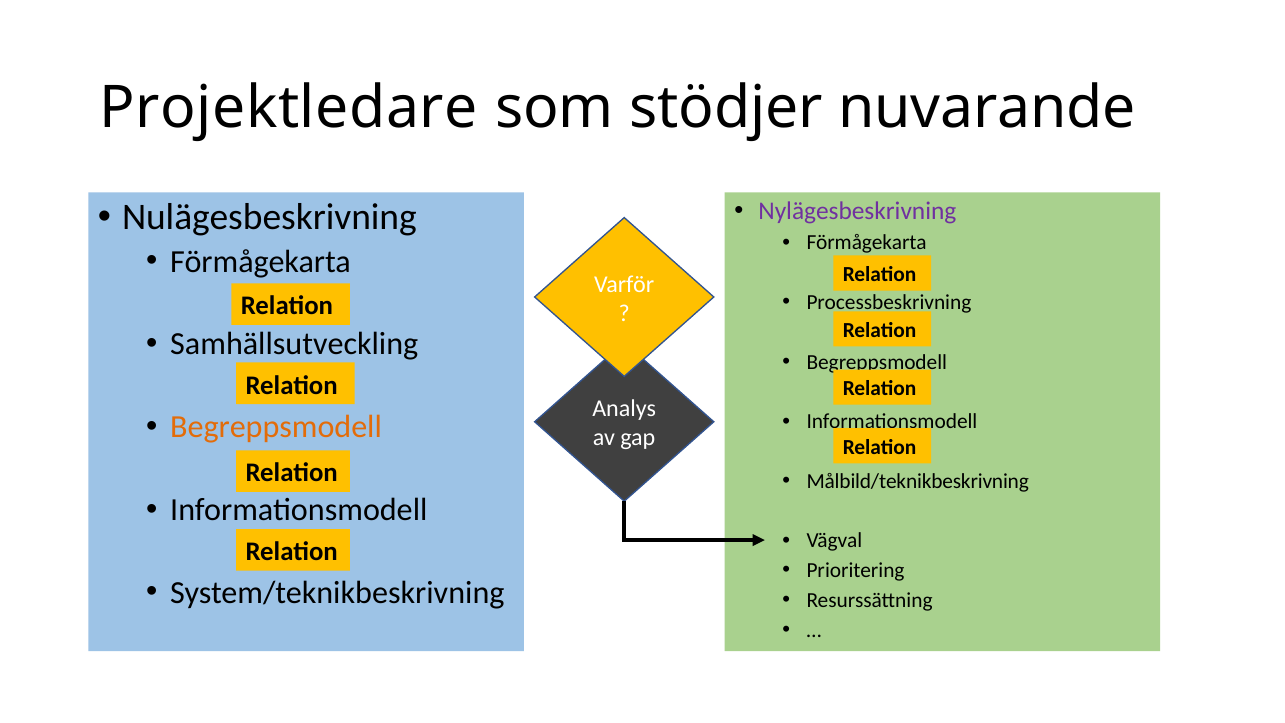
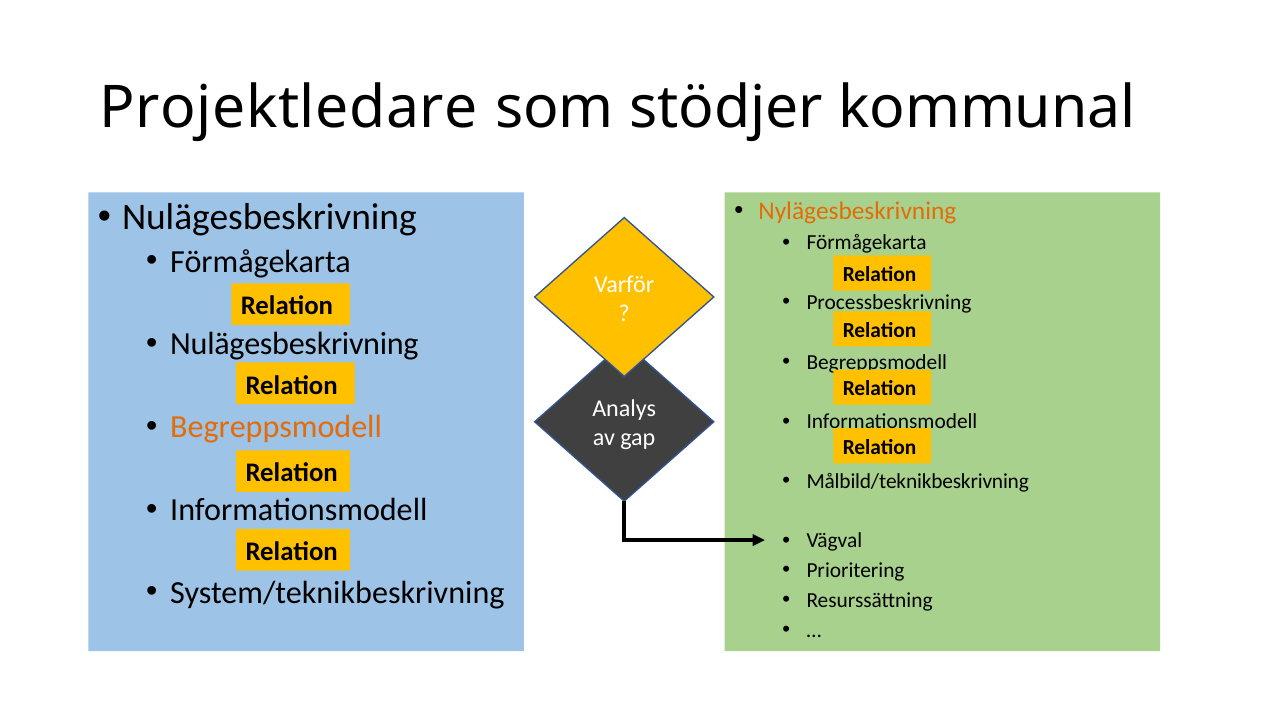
nuvarande: nuvarande -> kommunal (987, 108)
Nylägesbeskrivning colour: purple -> orange (857, 211)
Samhällsutveckling: Samhällsutveckling -> Nulägesbeskrivning (294, 344)
